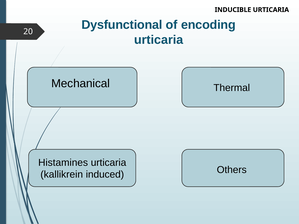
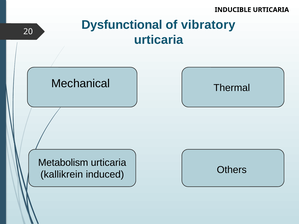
encoding: encoding -> vibratory (208, 25)
Histamines: Histamines -> Metabolism (63, 163)
